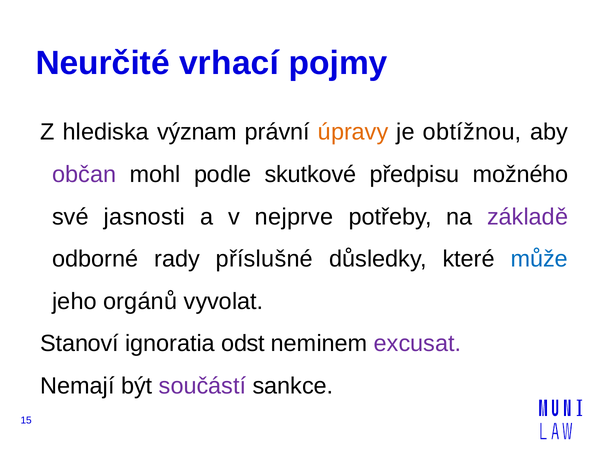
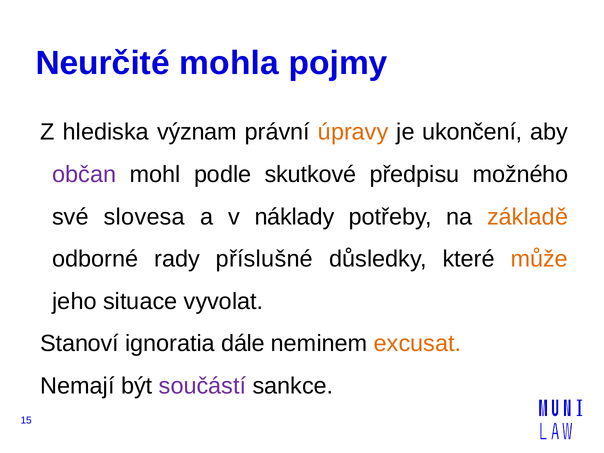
vrhací: vrhací -> mohla (229, 63)
obtížnou: obtížnou -> ukončení (472, 132)
jasnosti: jasnosti -> slovesa (144, 217)
nejprve: nejprve -> náklady (294, 217)
základě colour: purple -> orange (528, 217)
může colour: blue -> orange (539, 259)
orgánů: orgánů -> situace (140, 301)
odst: odst -> dále (243, 344)
excusat colour: purple -> orange (417, 344)
